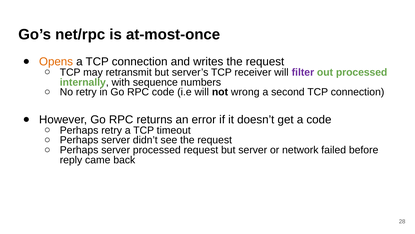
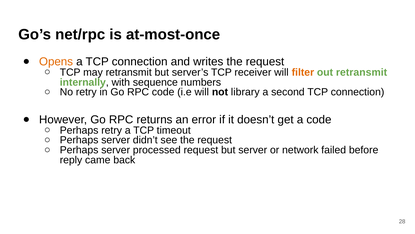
filter colour: purple -> orange (303, 72)
out processed: processed -> retransmit (362, 72)
wrong: wrong -> library (245, 92)
